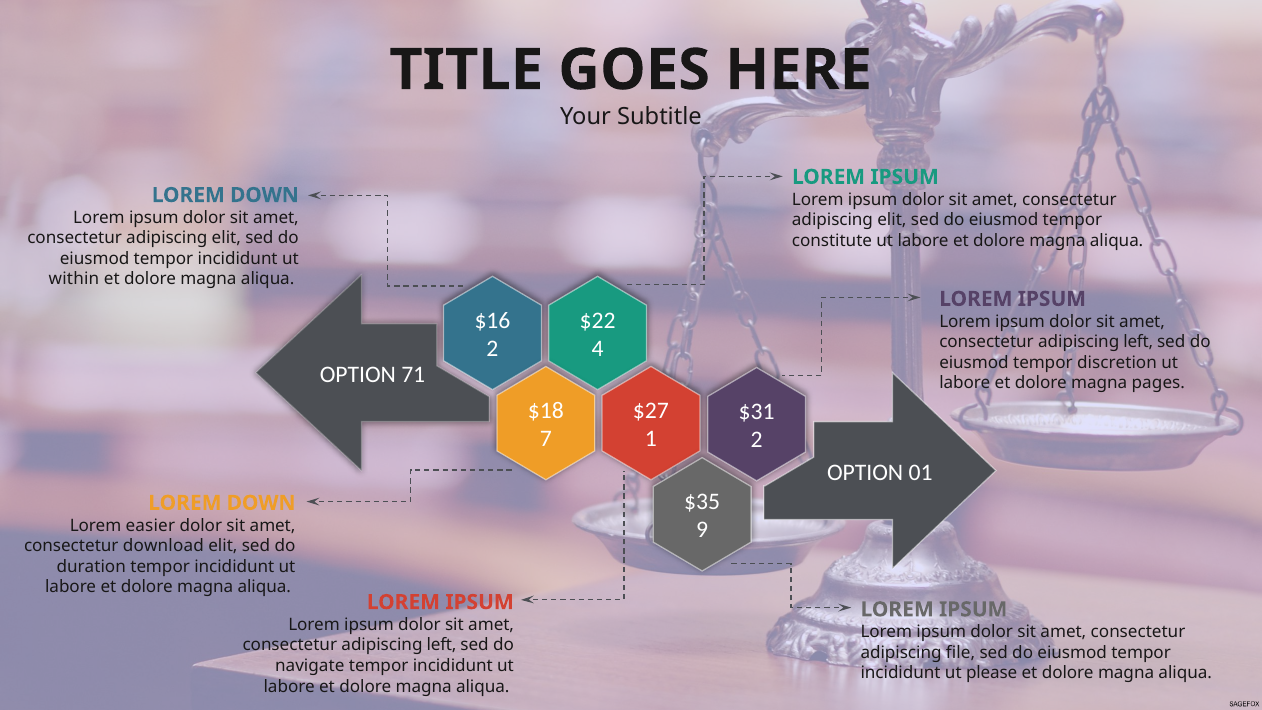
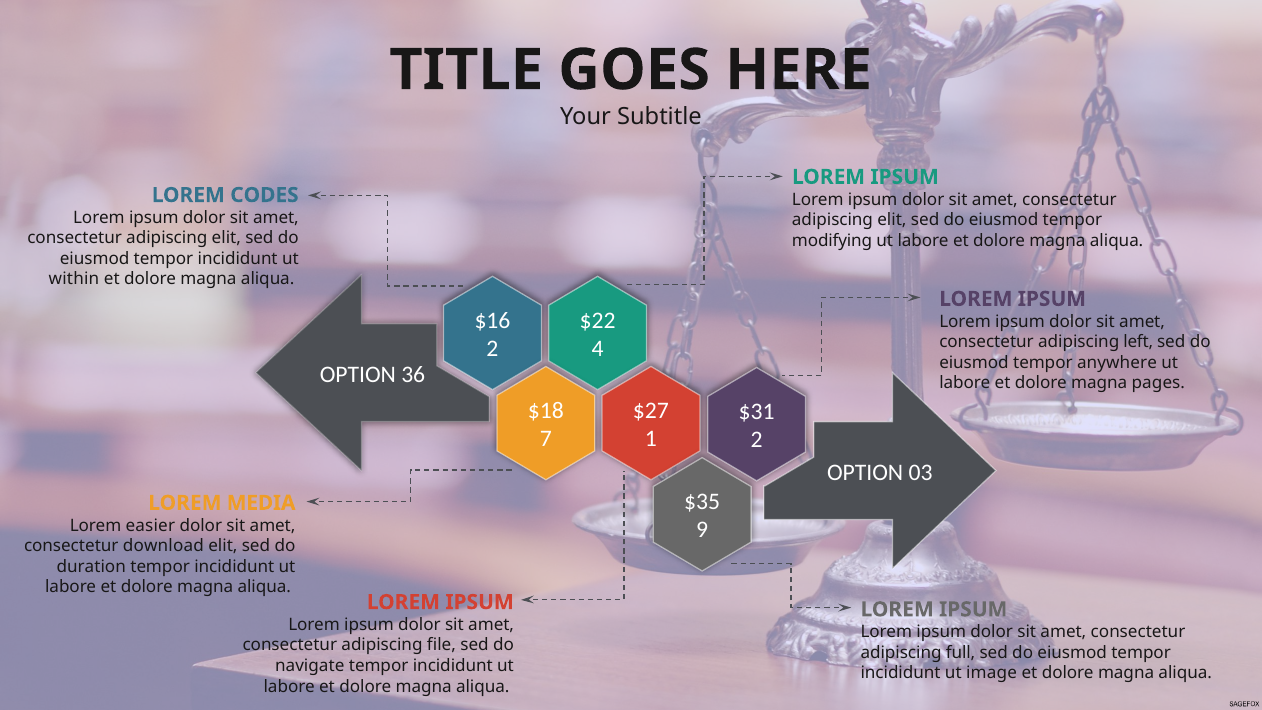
DOWN: DOWN -> CODES (264, 195)
constitute: constitute -> modifying (832, 241)
discretion: discretion -> anywhere (1117, 363)
71: 71 -> 36 (413, 374)
01: 01 -> 03 (921, 472)
DOWN: DOWN -> MEDIA (261, 503)
left: left -> file (441, 645)
file: file -> full (961, 652)
please: please -> image (992, 673)
